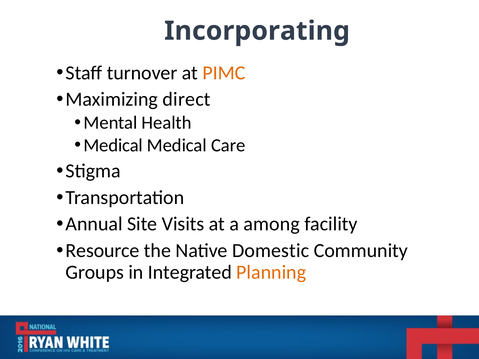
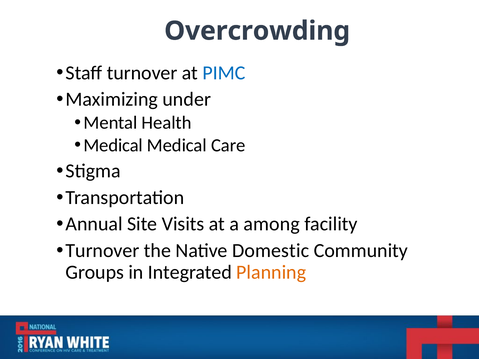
Incorporating: Incorporating -> Overcrowding (257, 31)
PIMC colour: orange -> blue (224, 73)
direct: direct -> under (187, 99)
Resource: Resource -> Turnover (103, 251)
